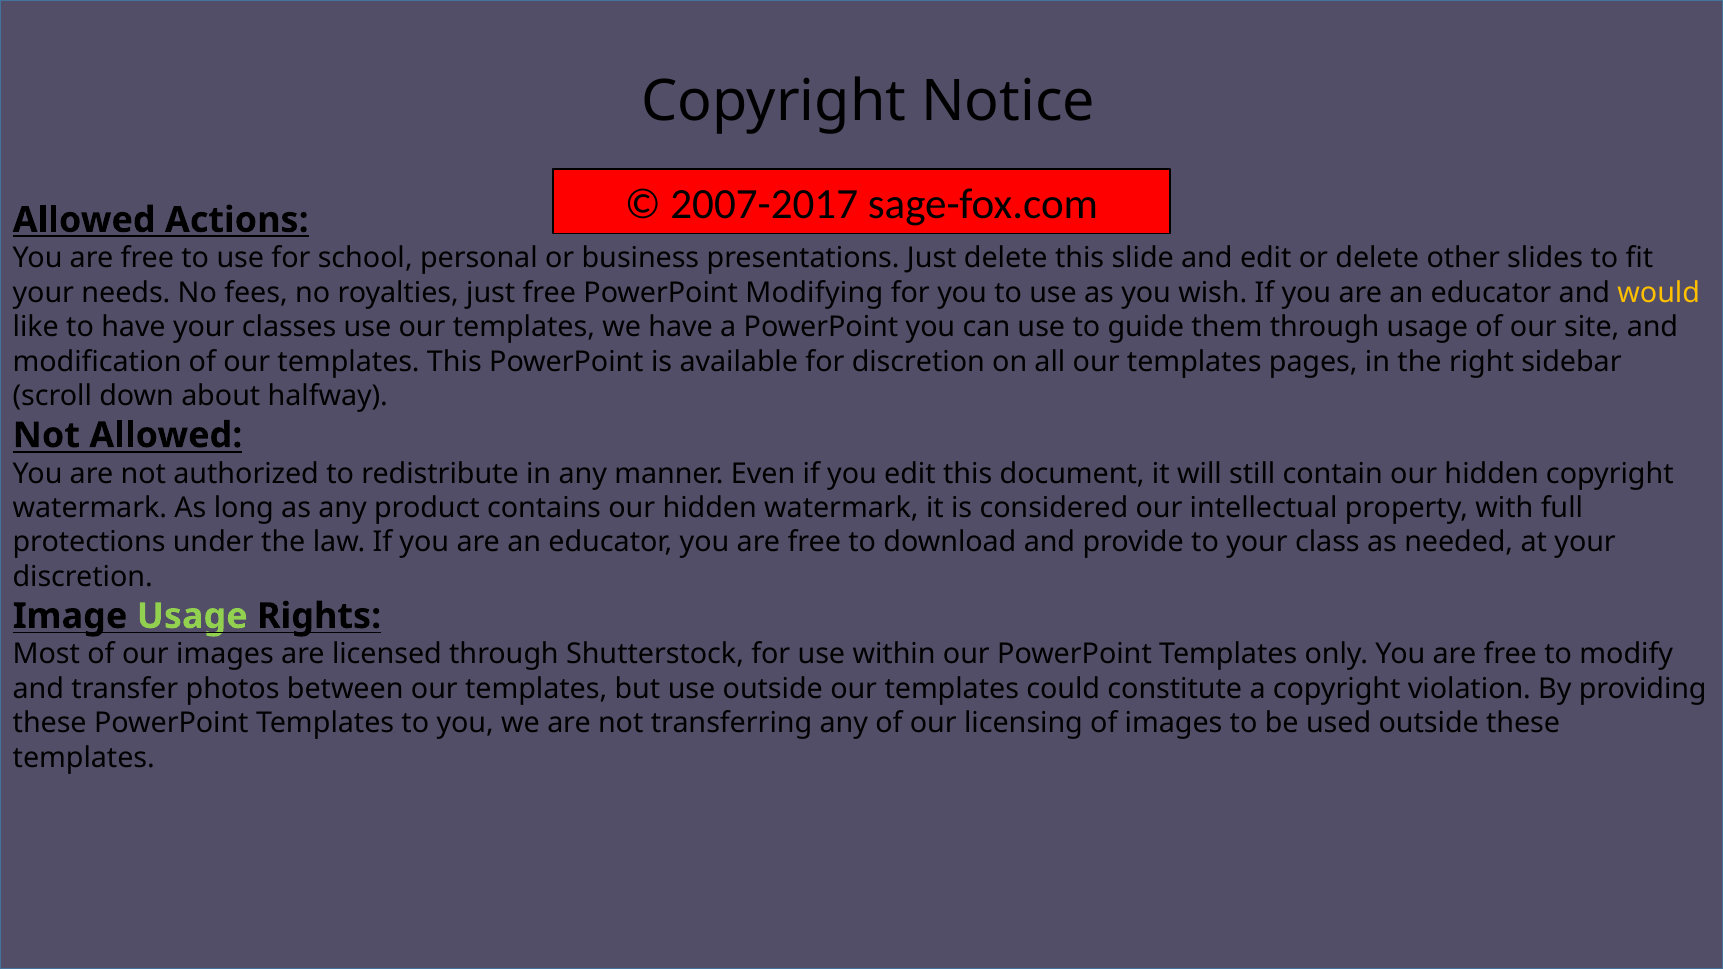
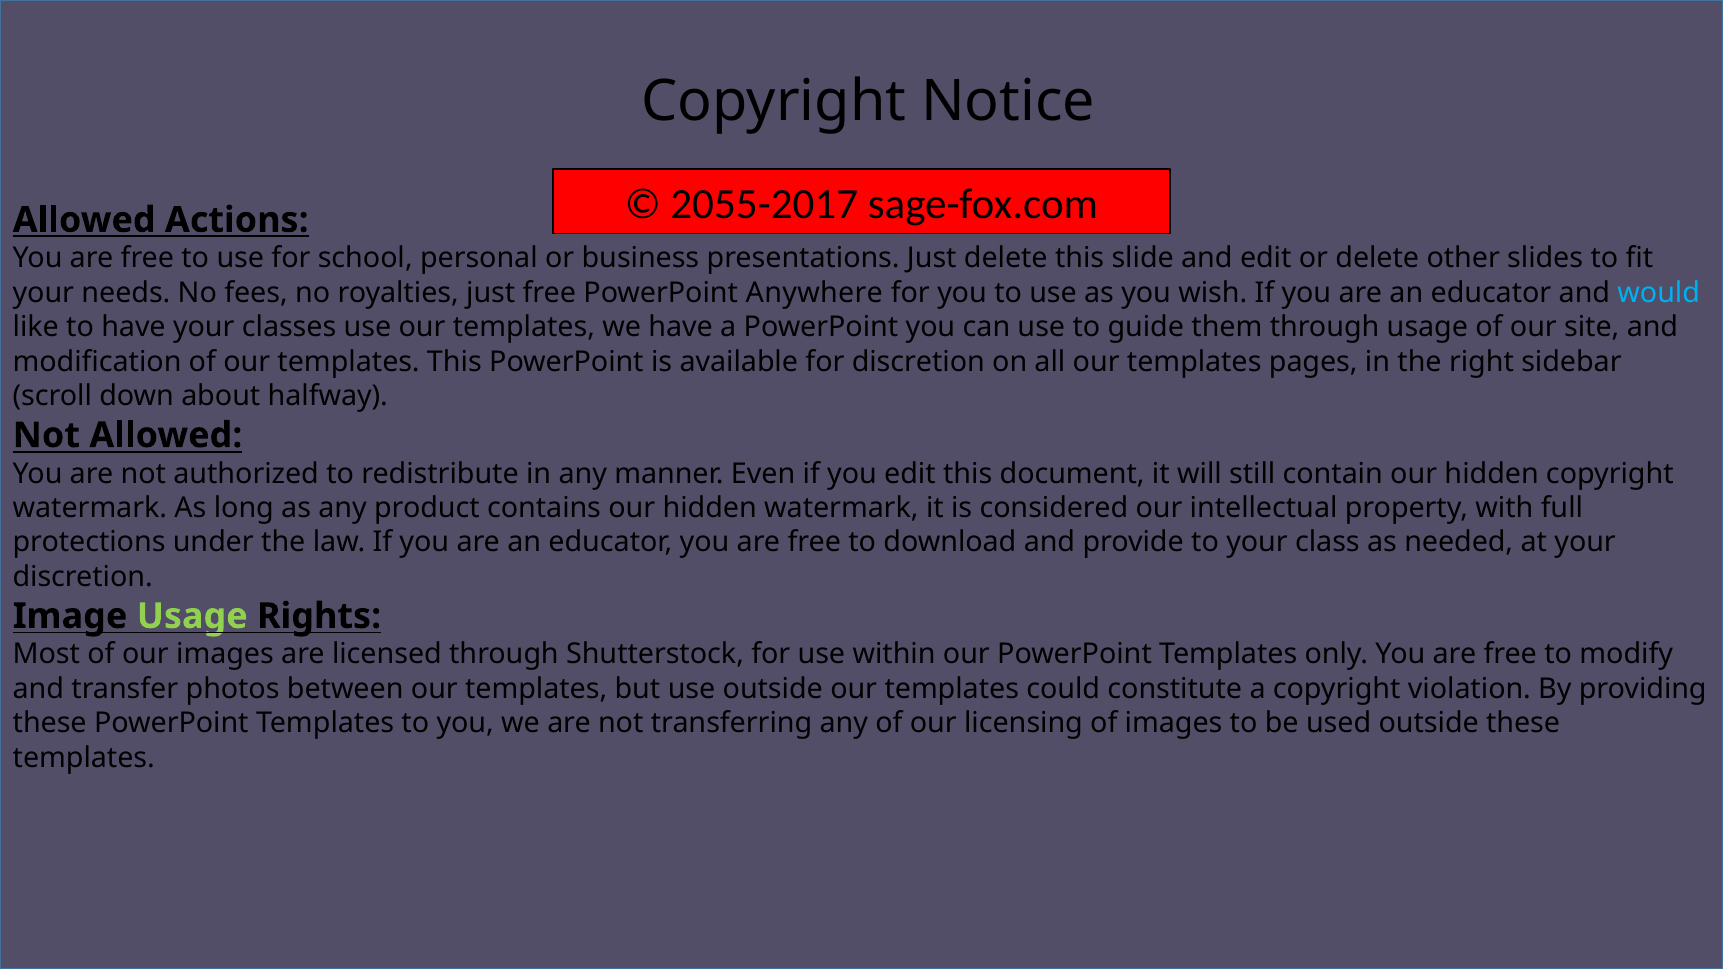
2007-2017: 2007-2017 -> 2055-2017 (764, 204)
Modifying: Modifying -> Anywhere (814, 293)
would colour: yellow -> light blue (1659, 293)
